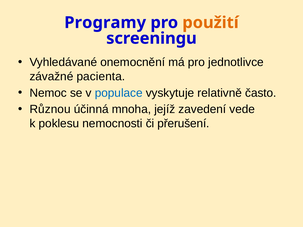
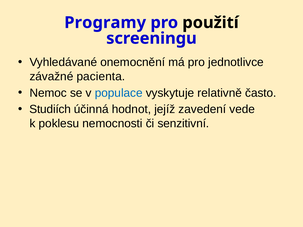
použití colour: orange -> black (211, 23)
Různou: Různou -> Studiích (50, 109)
mnoha: mnoha -> hodnot (131, 109)
přerušení: přerušení -> senzitivní (183, 124)
